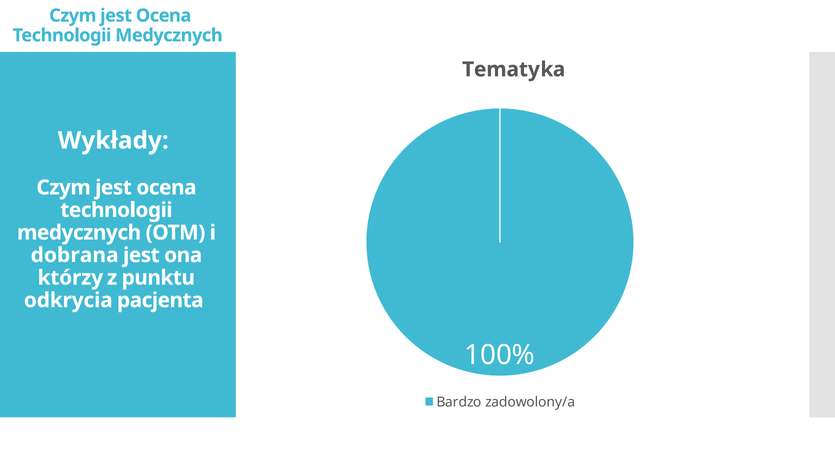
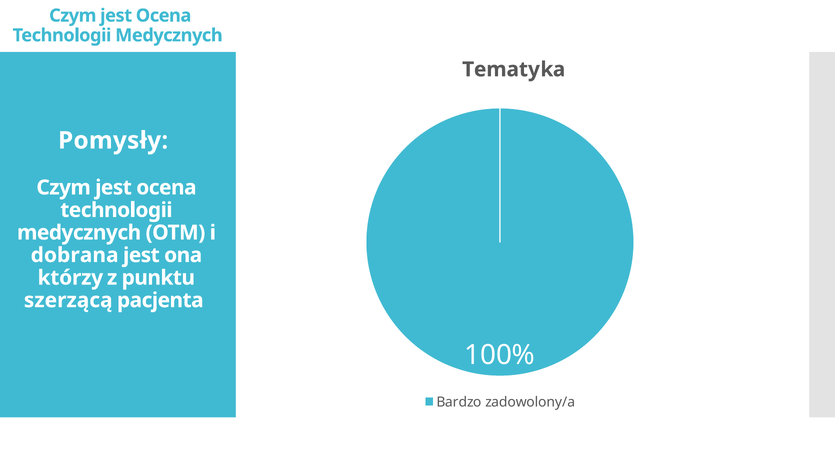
Wykłady: Wykłady -> Pomysły (113, 140)
odkrycia: odkrycia -> szerzącą (68, 300)
